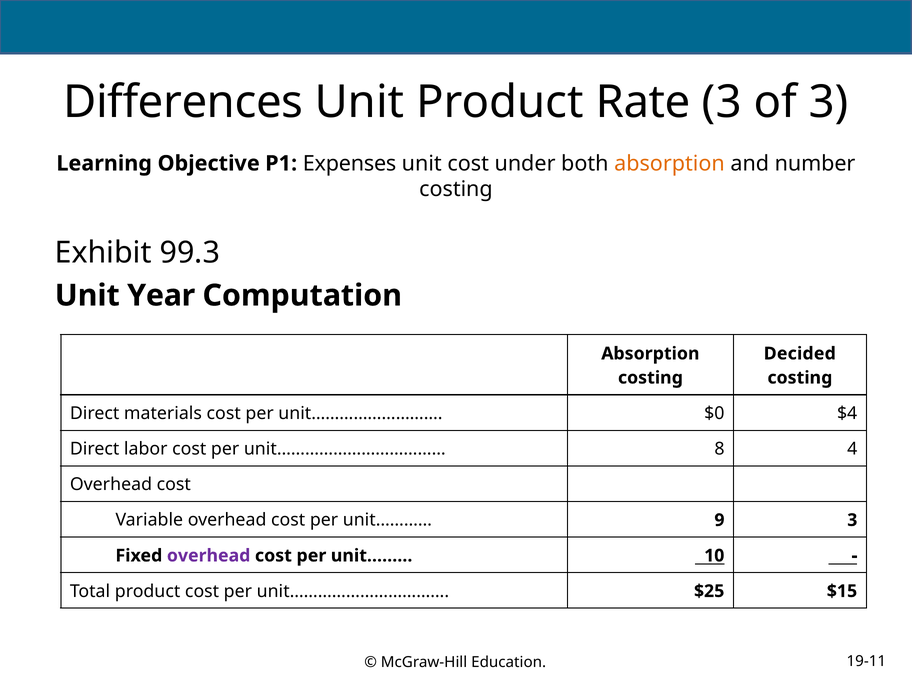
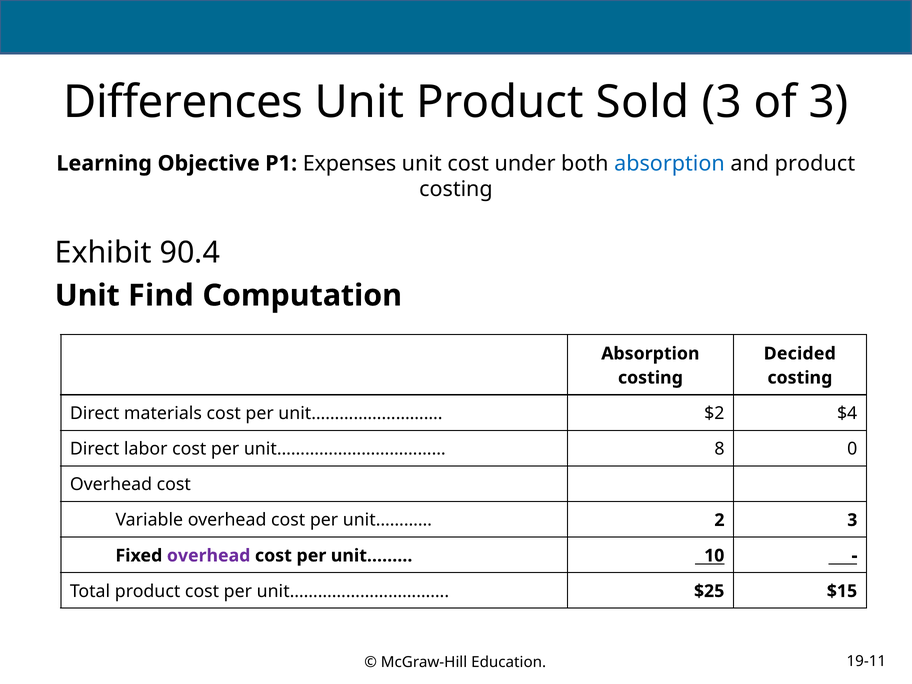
Rate: Rate -> Sold (643, 102)
absorption colour: orange -> blue (669, 163)
and number: number -> product (815, 163)
99.3: 99.3 -> 90.4 (190, 253)
Year: Year -> Find (161, 295)
$0: $0 -> $2 (714, 414)
4: 4 -> 0 (852, 449)
9: 9 -> 2 (719, 520)
